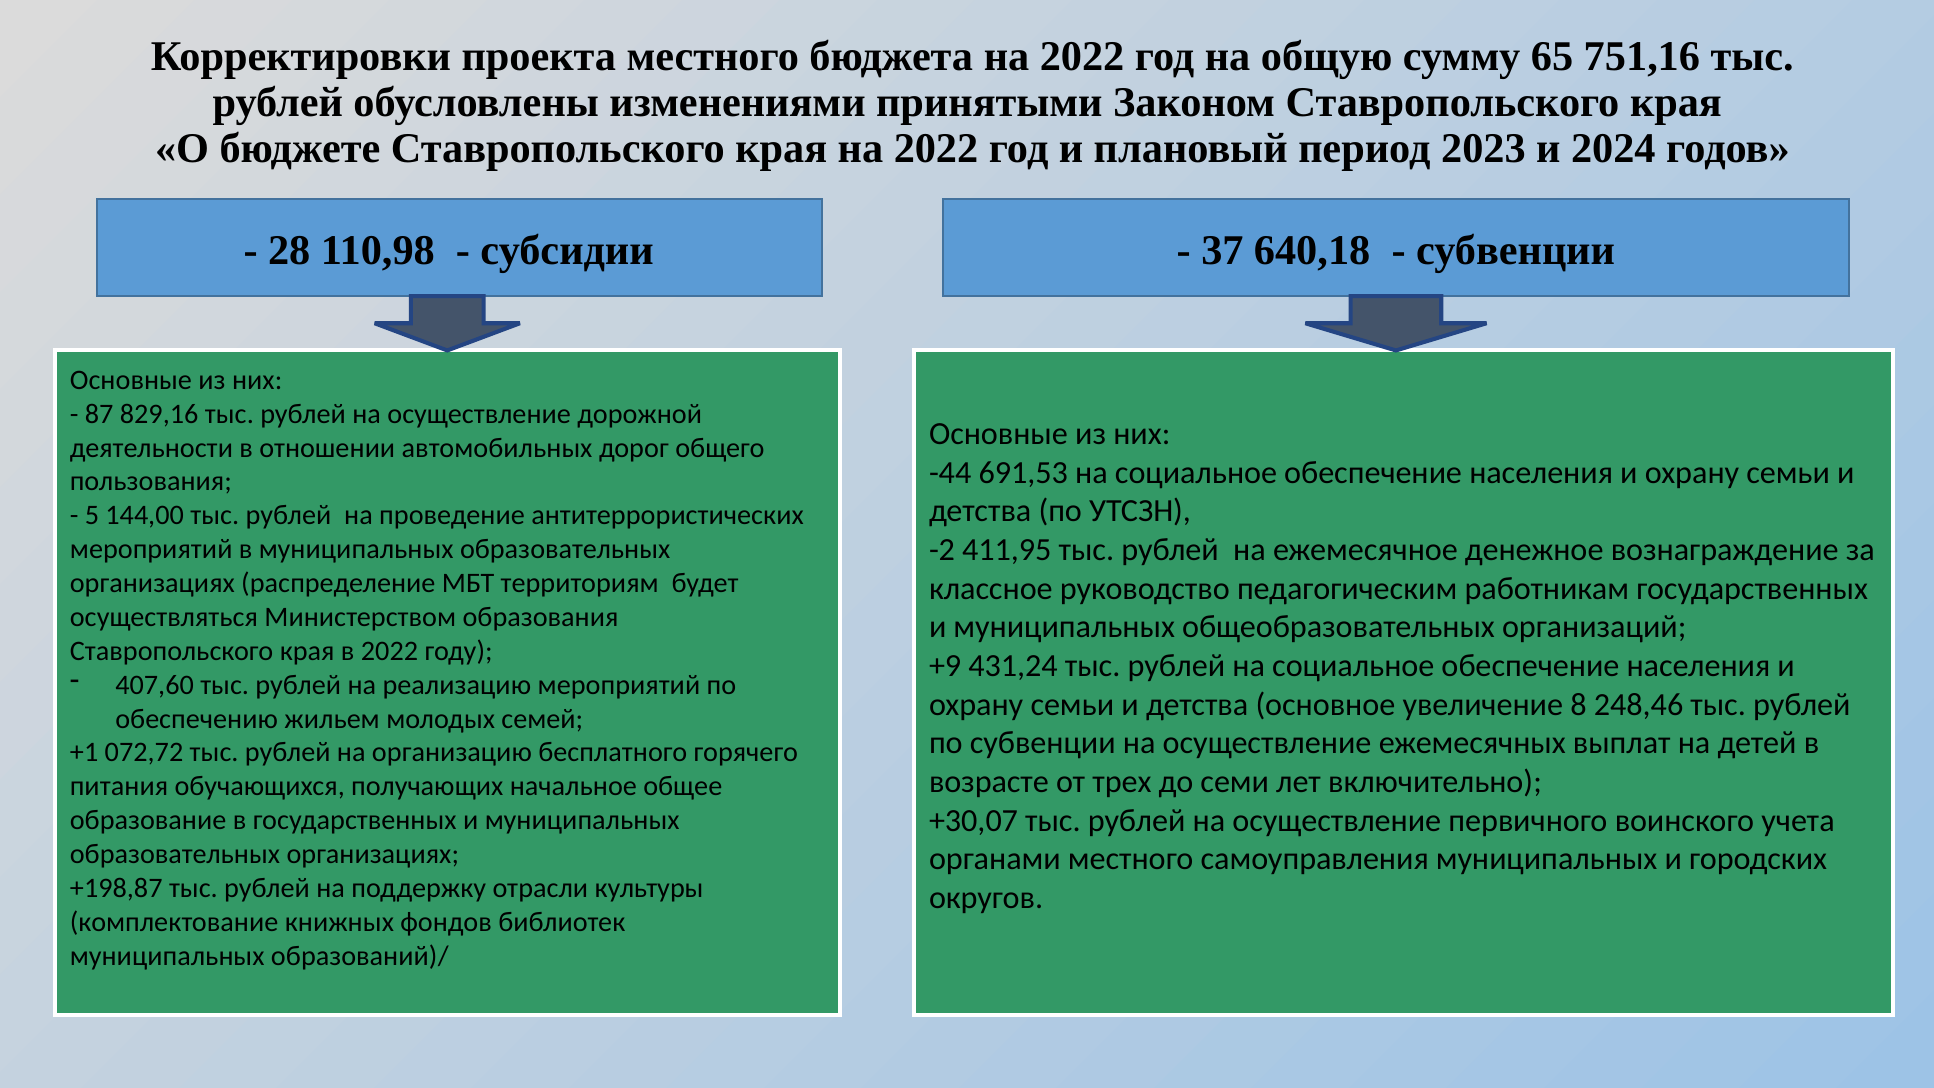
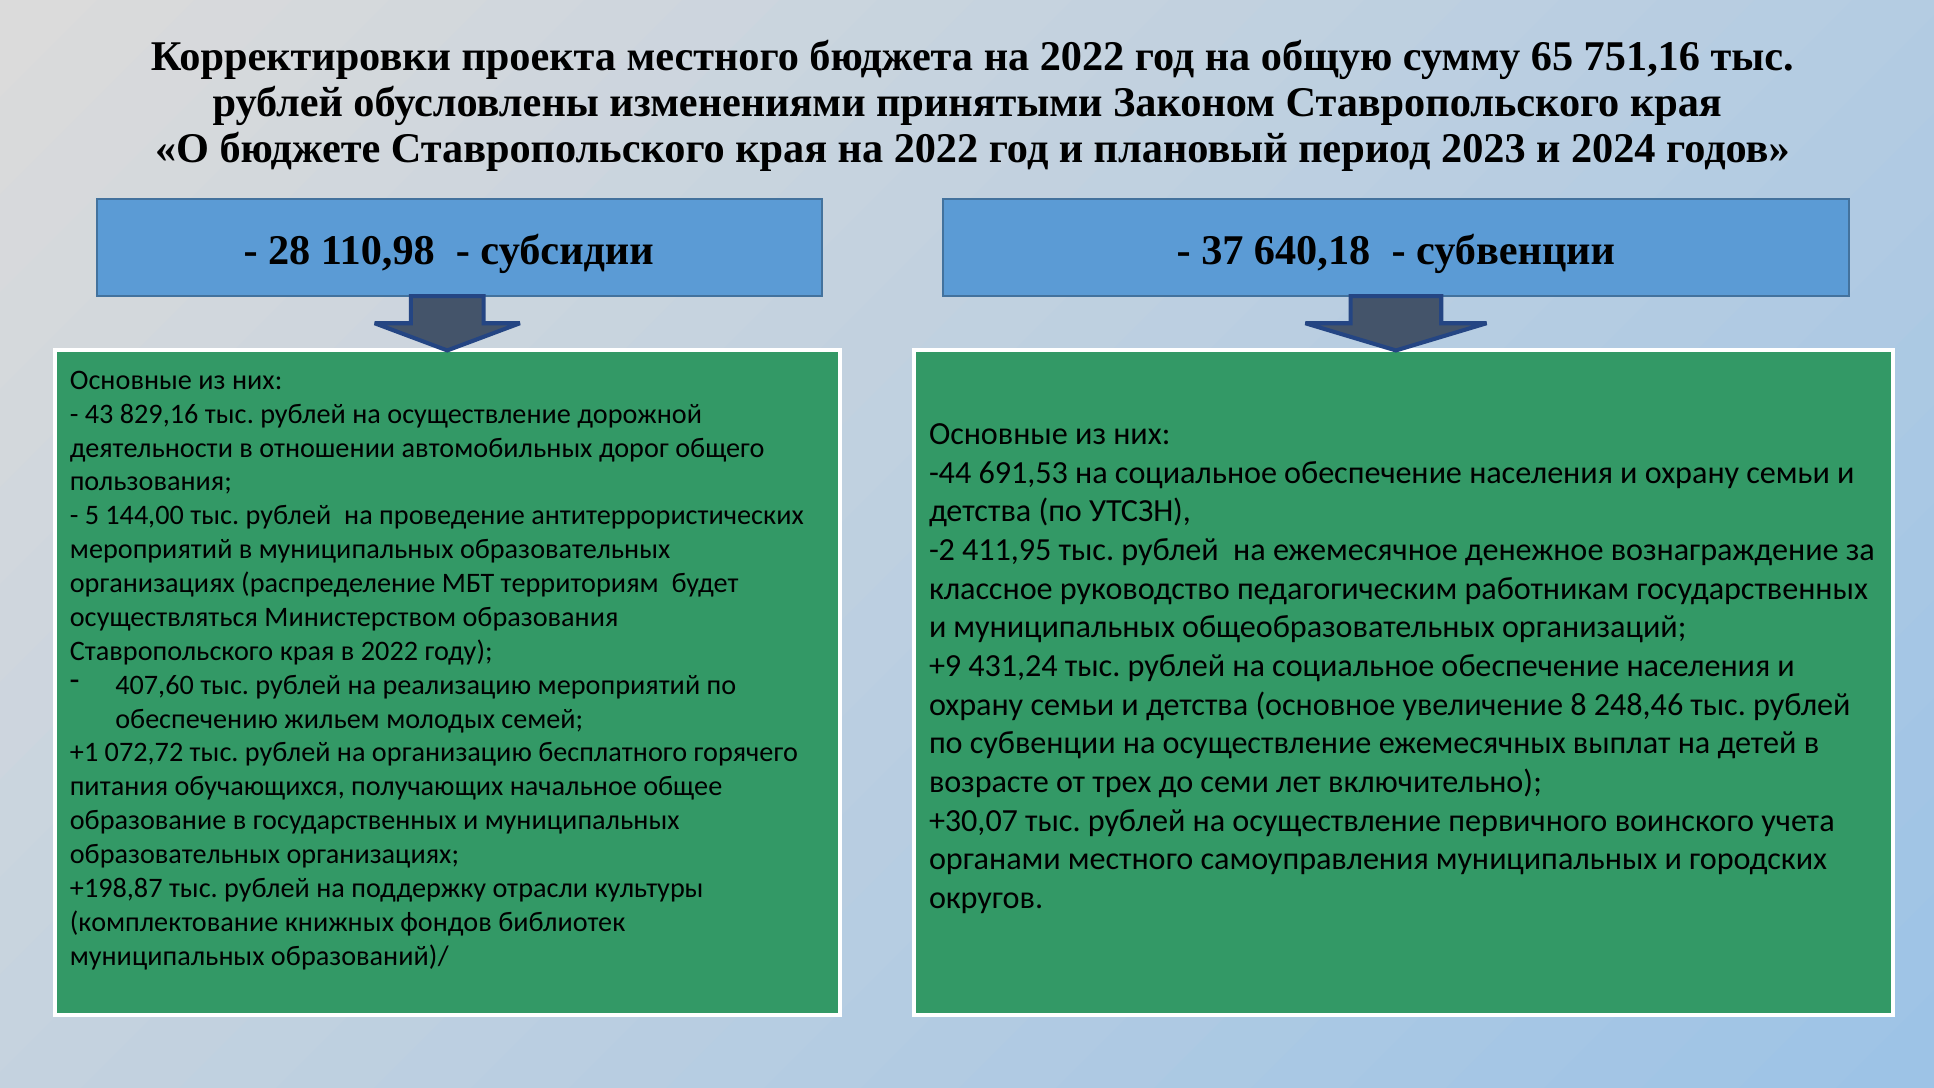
87: 87 -> 43 (99, 414)
